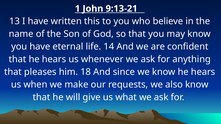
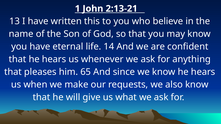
9:13-21: 9:13-21 -> 2:13-21 (122, 9)
18: 18 -> 65 (86, 72)
